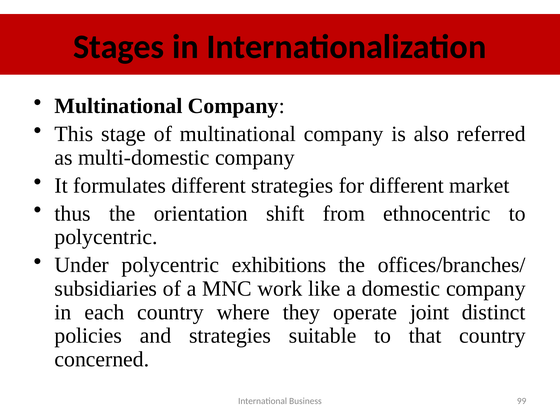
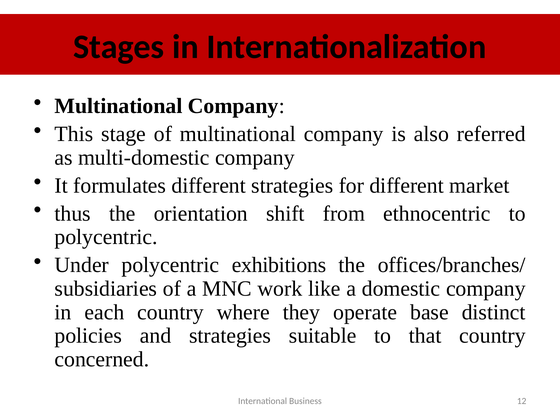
joint: joint -> base (429, 312)
99: 99 -> 12 (522, 401)
